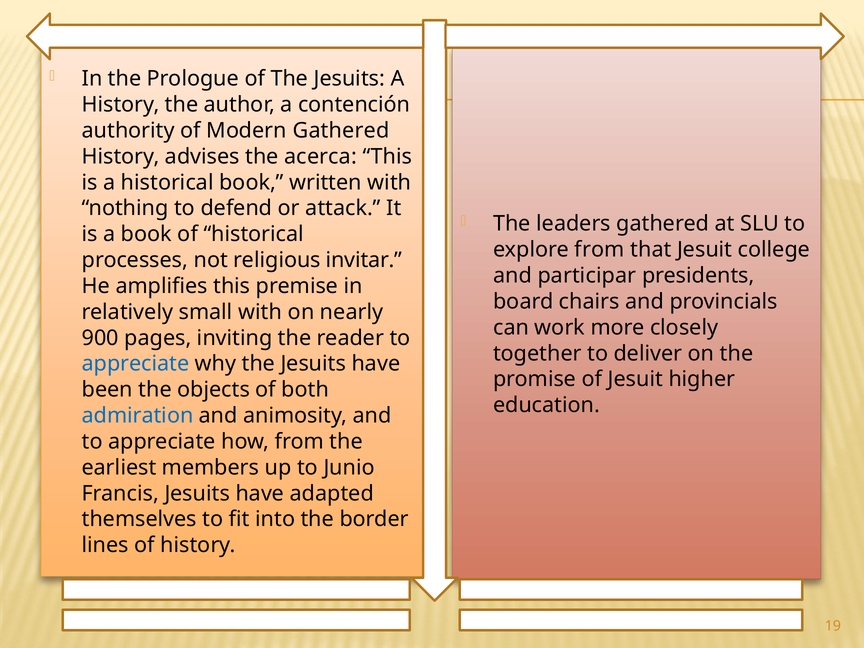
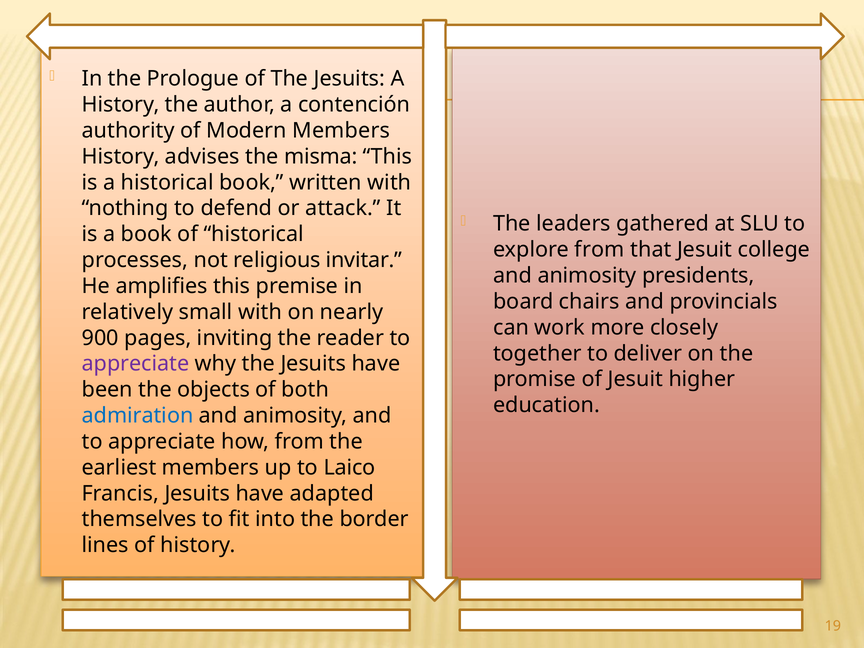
Modern Gathered: Gathered -> Members (341, 131)
acerca: acerca -> misma (321, 156)
participar: participar -> animosity (587, 276)
appreciate colour: blue -> purple (135, 364)
Junio: Junio -> Laico (349, 467)
